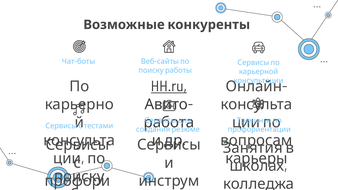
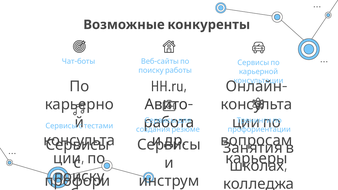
HH.ru underline: present -> none (169, 86)
